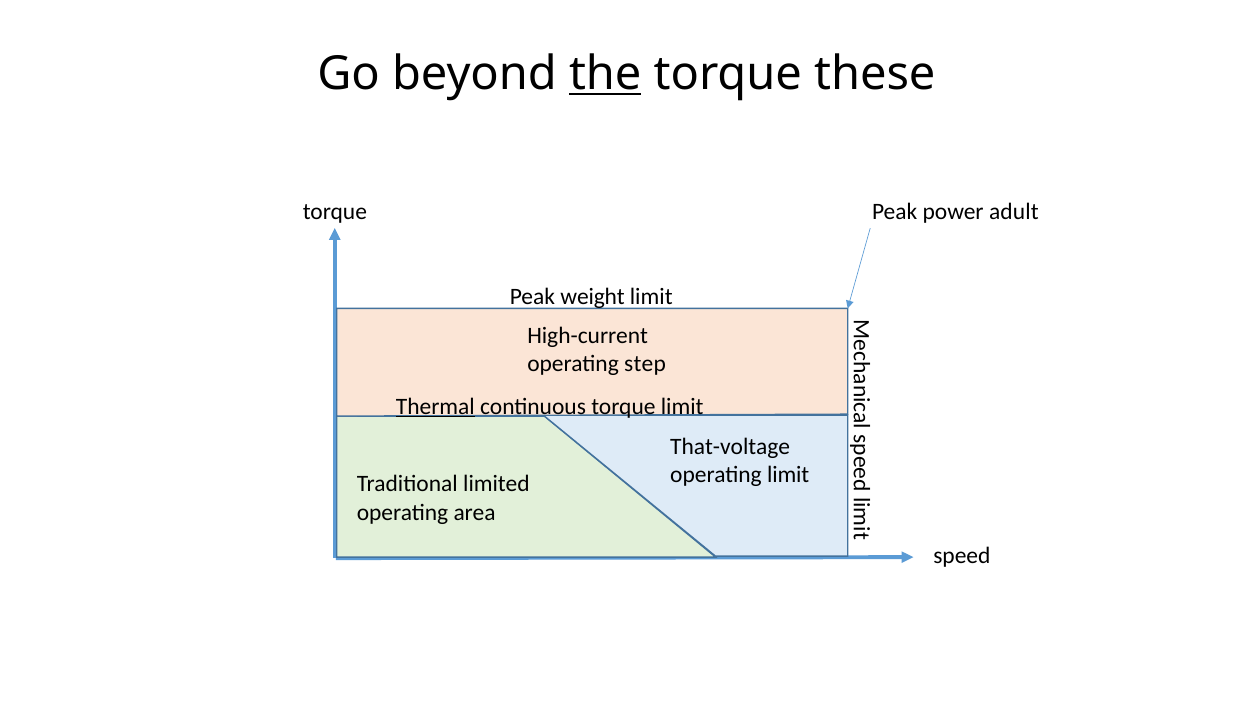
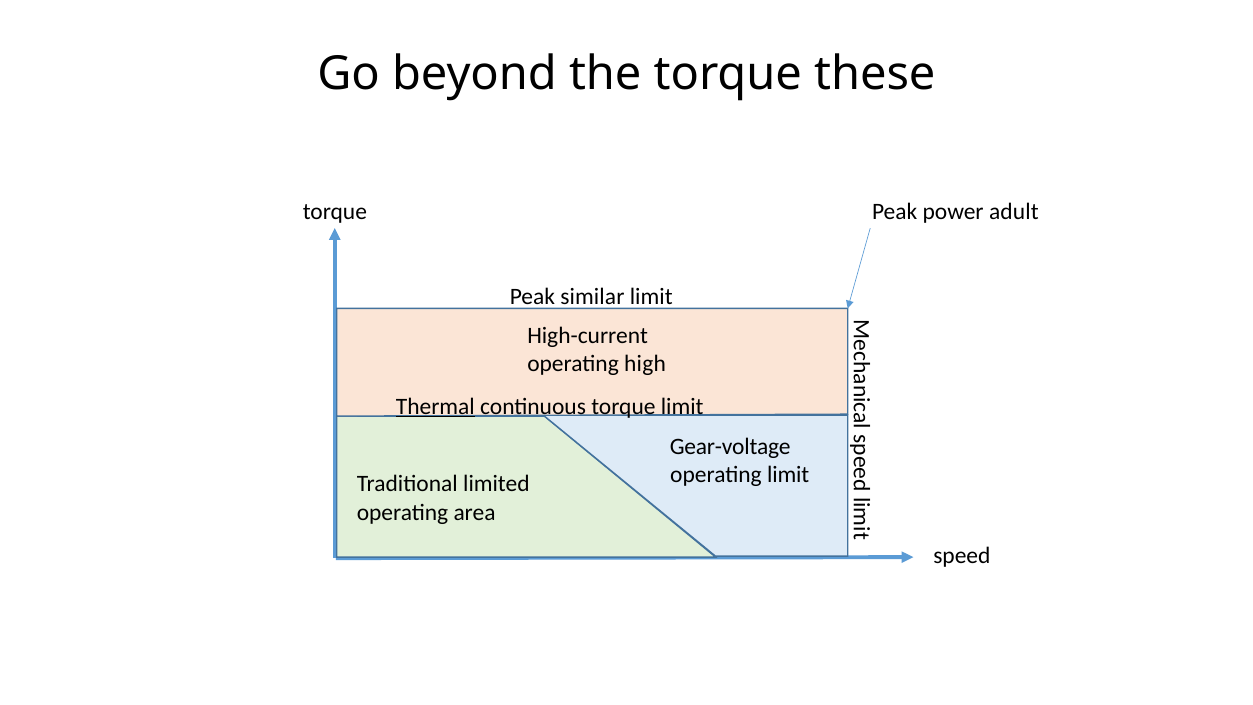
the underline: present -> none (605, 74)
weight: weight -> similar (592, 296)
step: step -> high (645, 364)
That-voltage: That-voltage -> Gear-voltage (730, 447)
